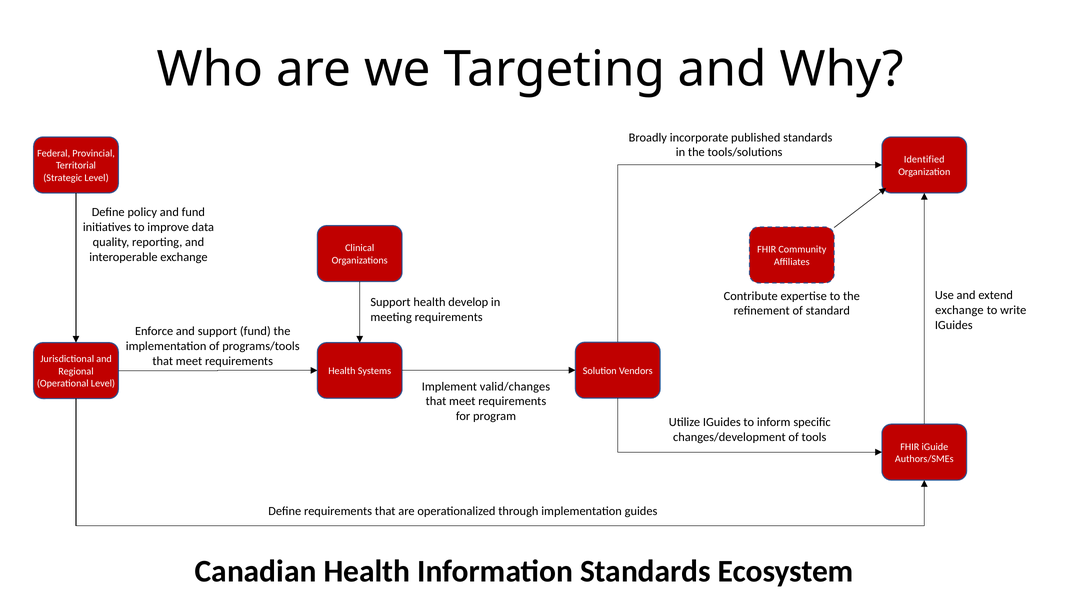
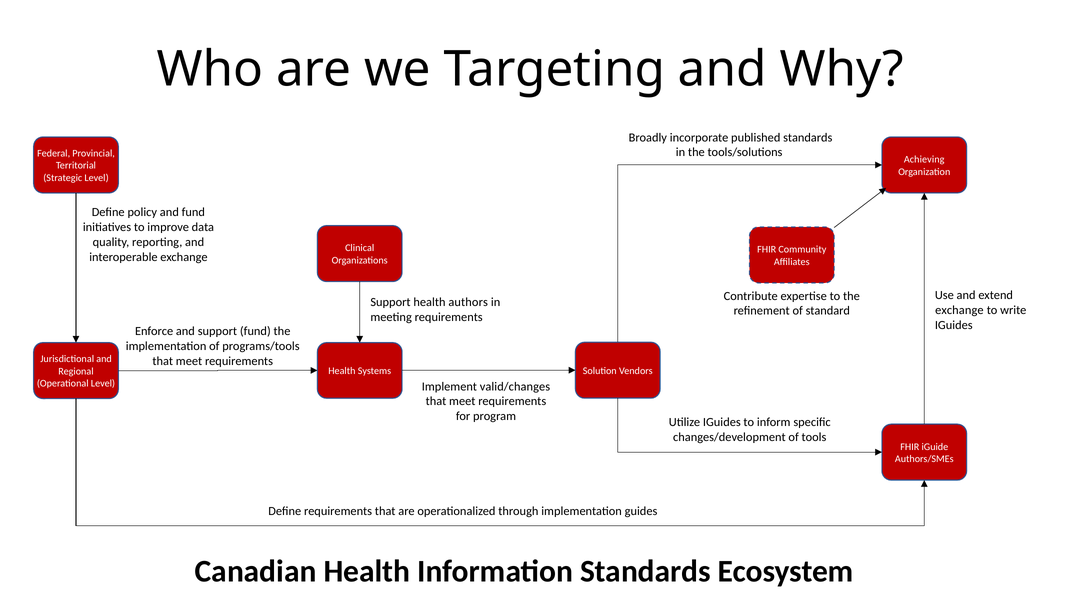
Identified: Identified -> Achieving (924, 159)
develop: develop -> authors (468, 302)
